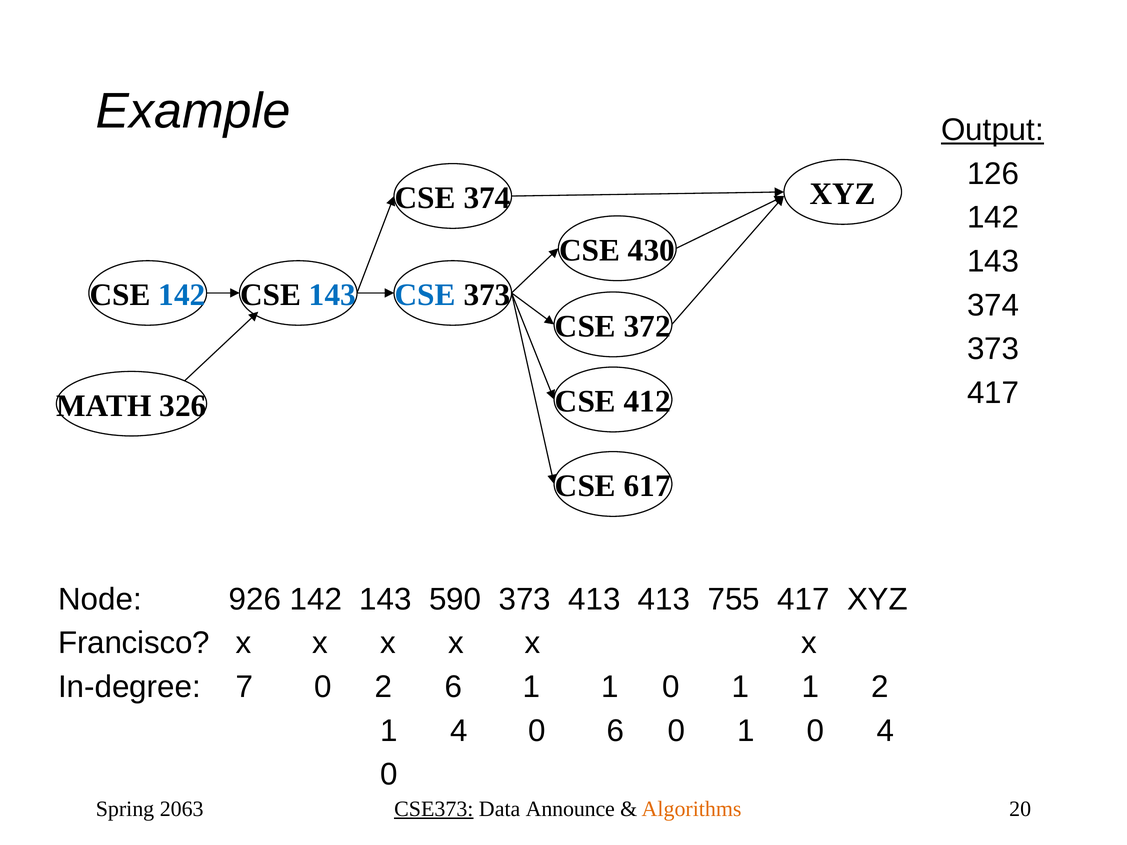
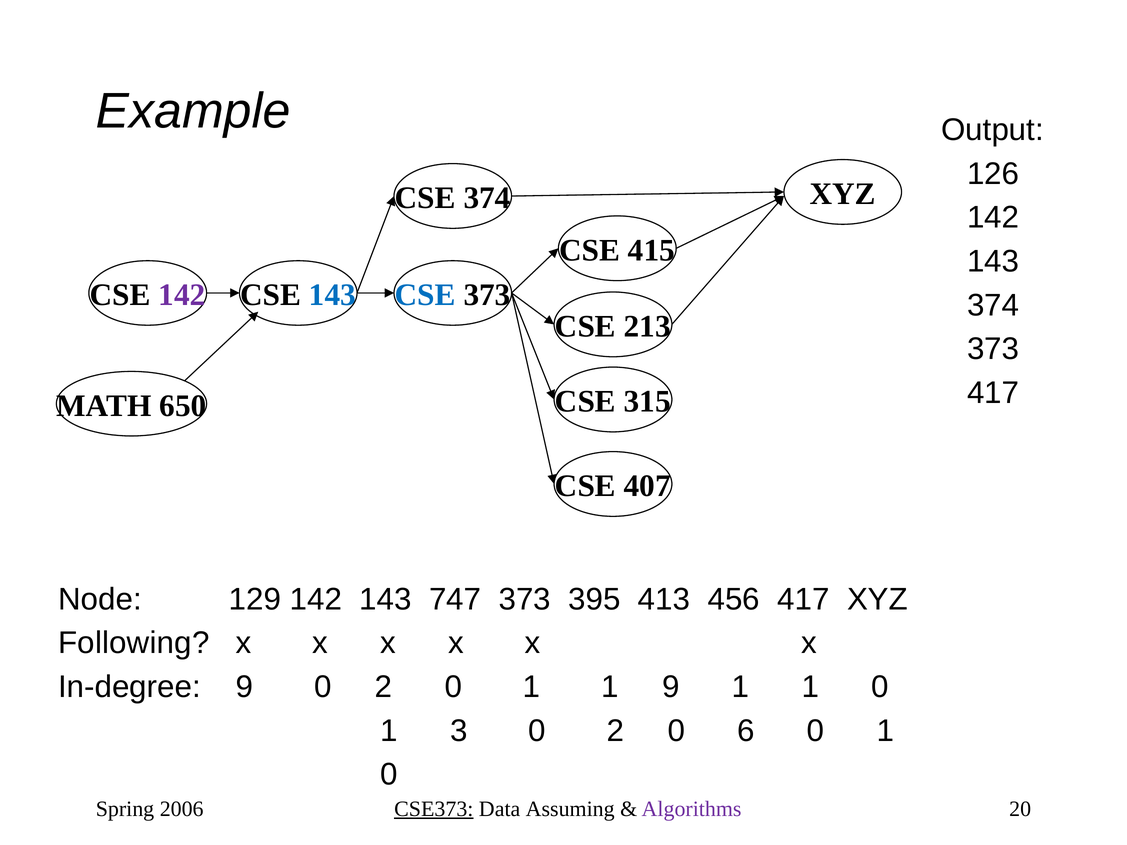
Output underline: present -> none (992, 130)
430: 430 -> 415 (651, 251)
142 colour: blue -> purple (182, 295)
372: 372 -> 213 (647, 327)
412: 412 -> 315 (647, 402)
326: 326 -> 650 (183, 406)
617: 617 -> 407 (647, 486)
926: 926 -> 129 (255, 599)
590: 590 -> 747 (455, 599)
373 413: 413 -> 395 (595, 599)
755: 755 -> 456 (734, 599)
Francisco: Francisco -> Following (134, 643)
In-degree 7: 7 -> 9 (244, 687)
6: 6 -> 0 (453, 687)
1 1 0: 0 -> 9 (671, 687)
1 1 2: 2 -> 0 (880, 687)
1 4: 4 -> 3 (459, 731)
6: 6 -> 2 (615, 731)
1: 1 -> 6 (746, 731)
4: 4 -> 1 (885, 731)
2063: 2063 -> 2006 (182, 809)
Announce: Announce -> Assuming (570, 809)
Algorithms colour: orange -> purple (692, 809)
